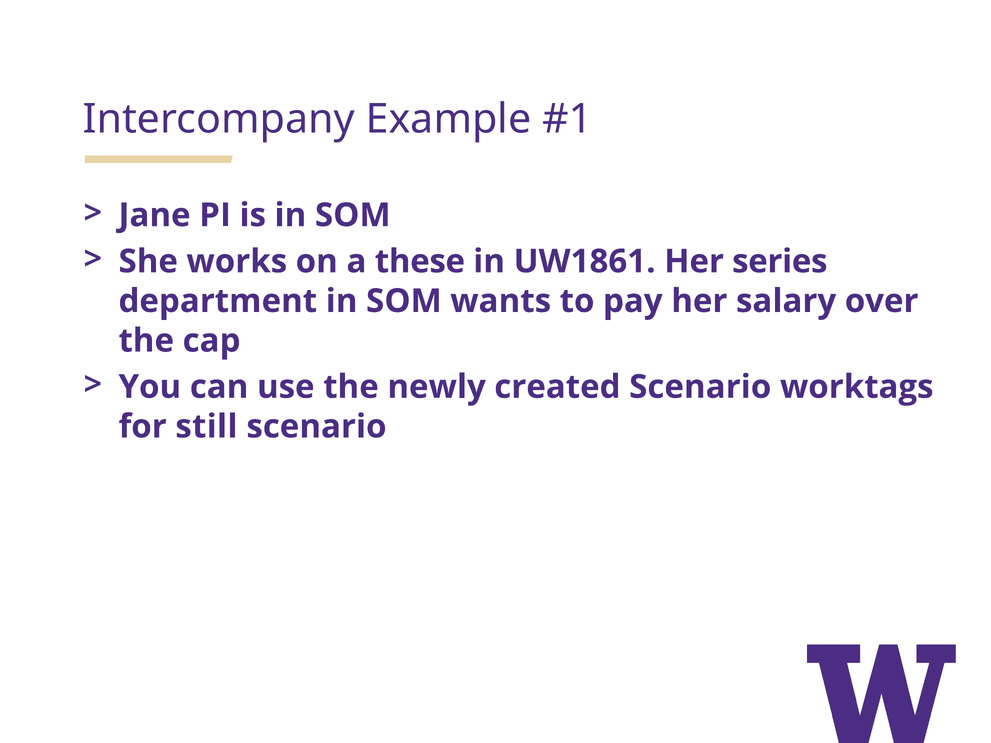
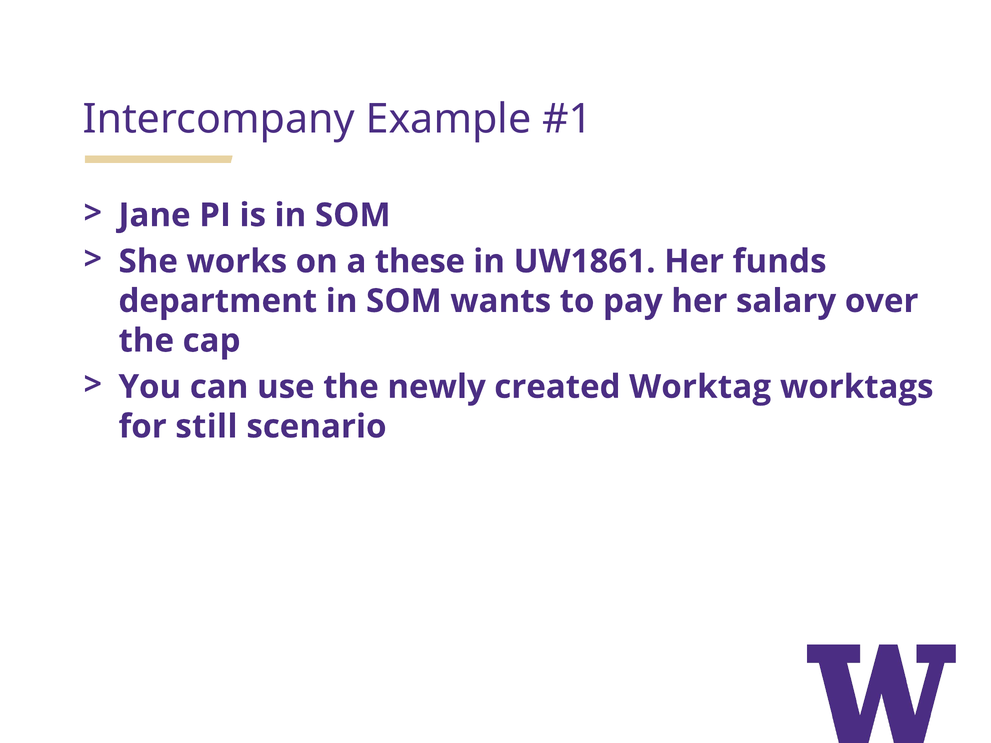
series: series -> funds (780, 262)
created Scenario: Scenario -> Worktag (700, 387)
